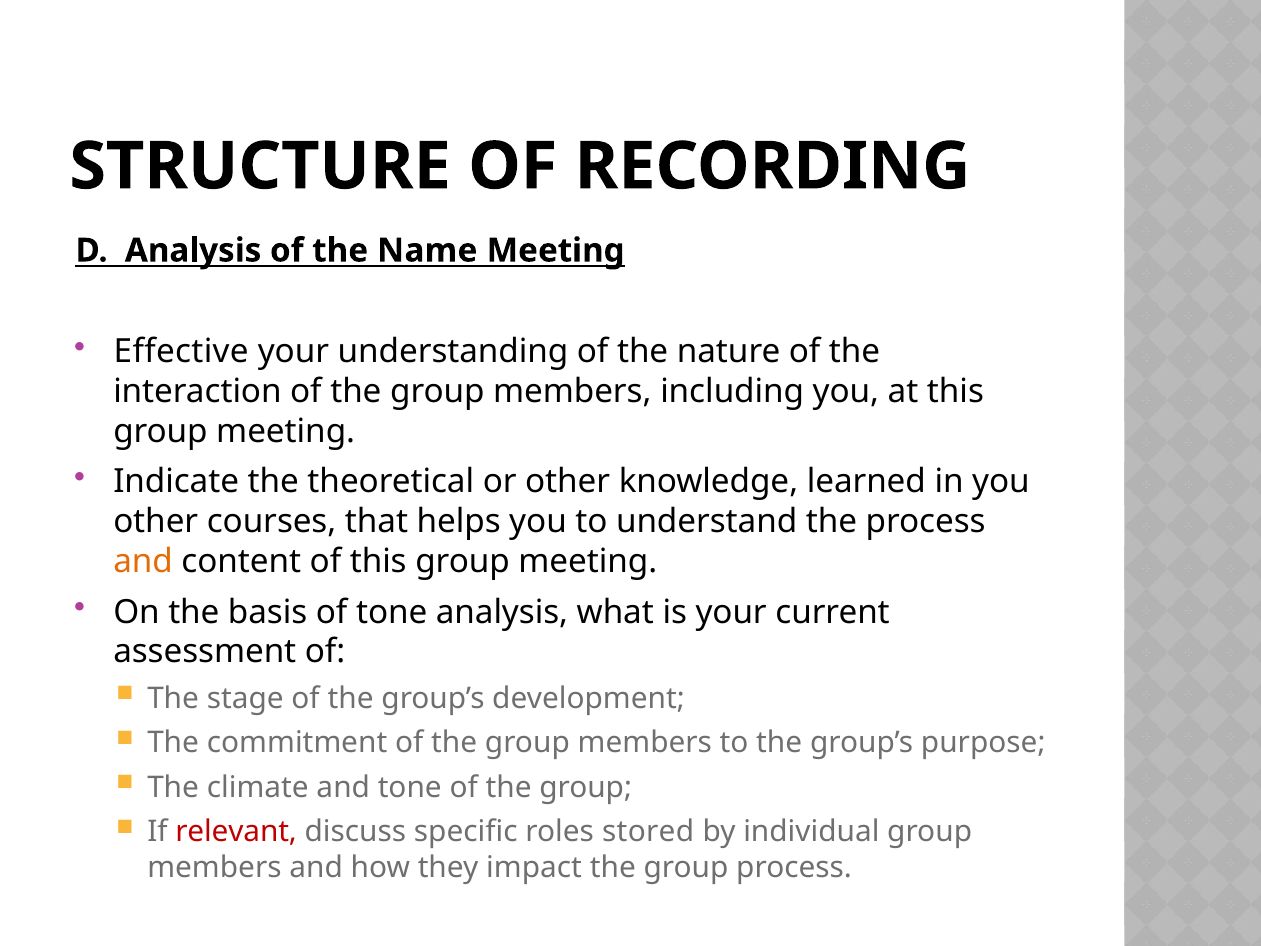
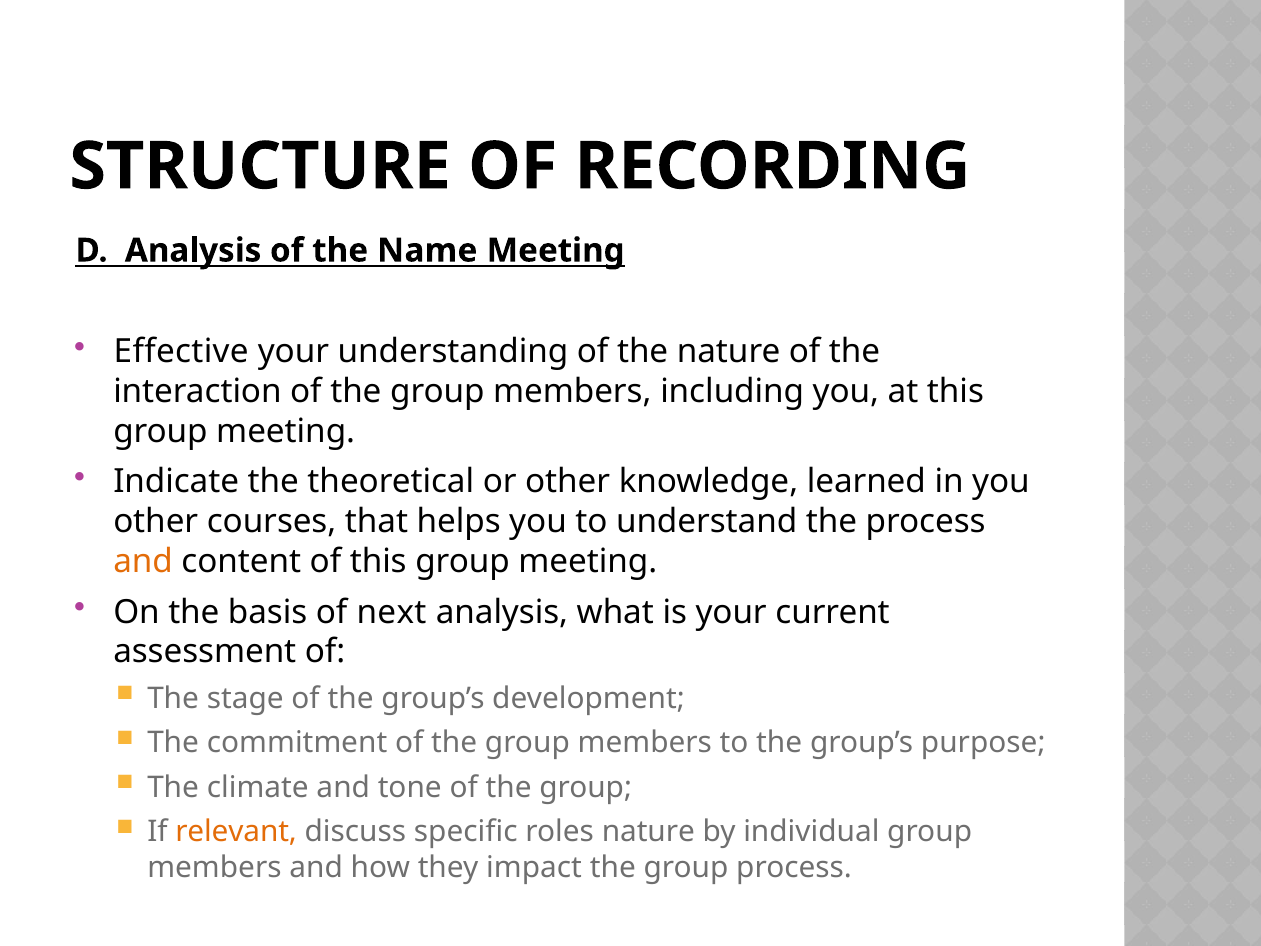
of tone: tone -> next (391, 612)
relevant colour: red -> orange (236, 832)
roles stored: stored -> nature (648, 832)
